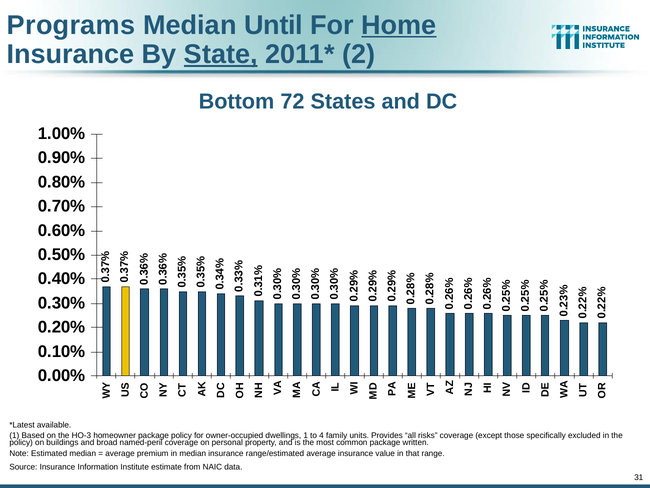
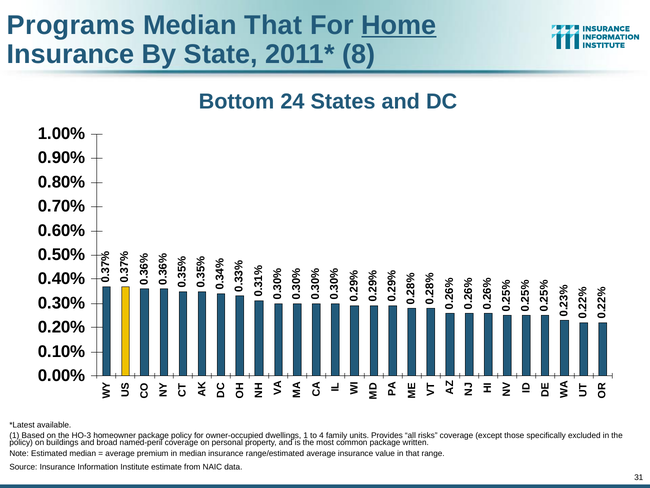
Median Until: Until -> That (273, 25)
State underline: present -> none (221, 54)
2: 2 -> 8 (359, 54)
72: 72 -> 24 (292, 102)
